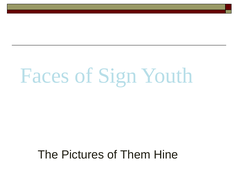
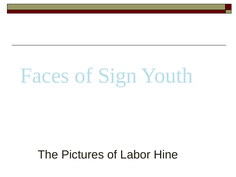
Them: Them -> Labor (135, 155)
